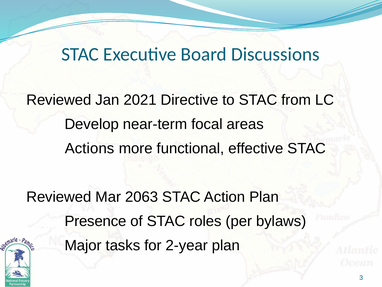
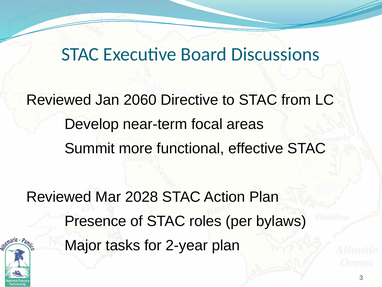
2021: 2021 -> 2060 (140, 100)
Actions: Actions -> Summit (90, 148)
2063: 2063 -> 2028 (142, 197)
